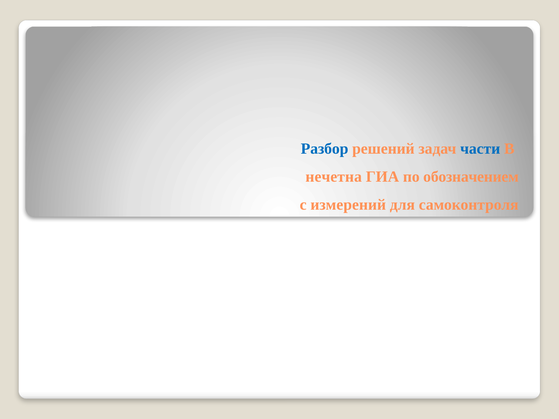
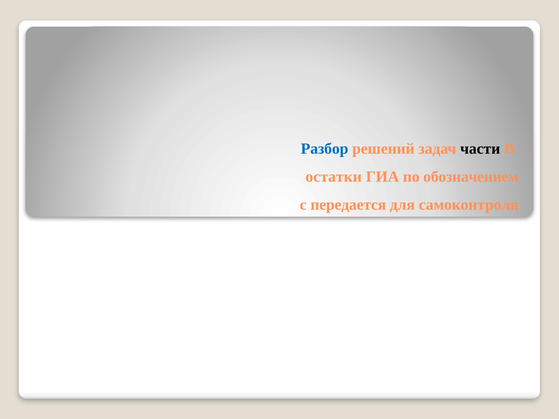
части colour: blue -> black (480, 149)
нечетна: нечетна -> остатки (334, 177)
измерений: измерений -> передается (348, 205)
